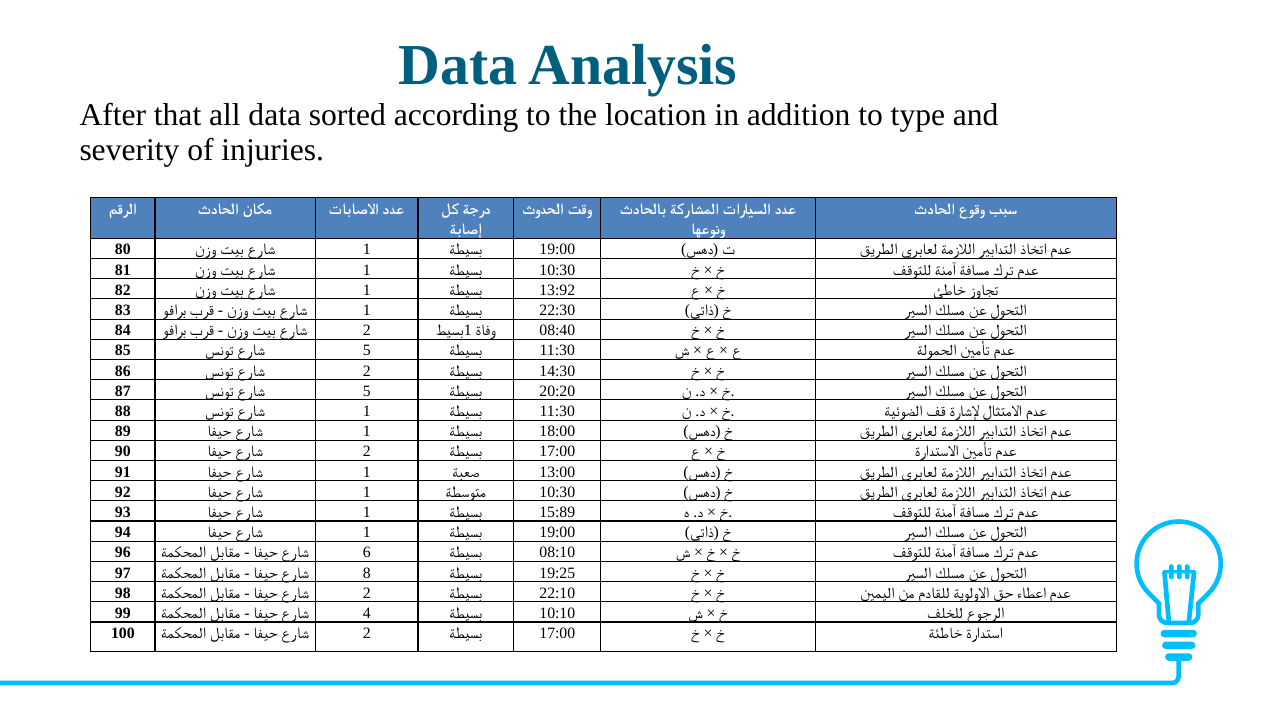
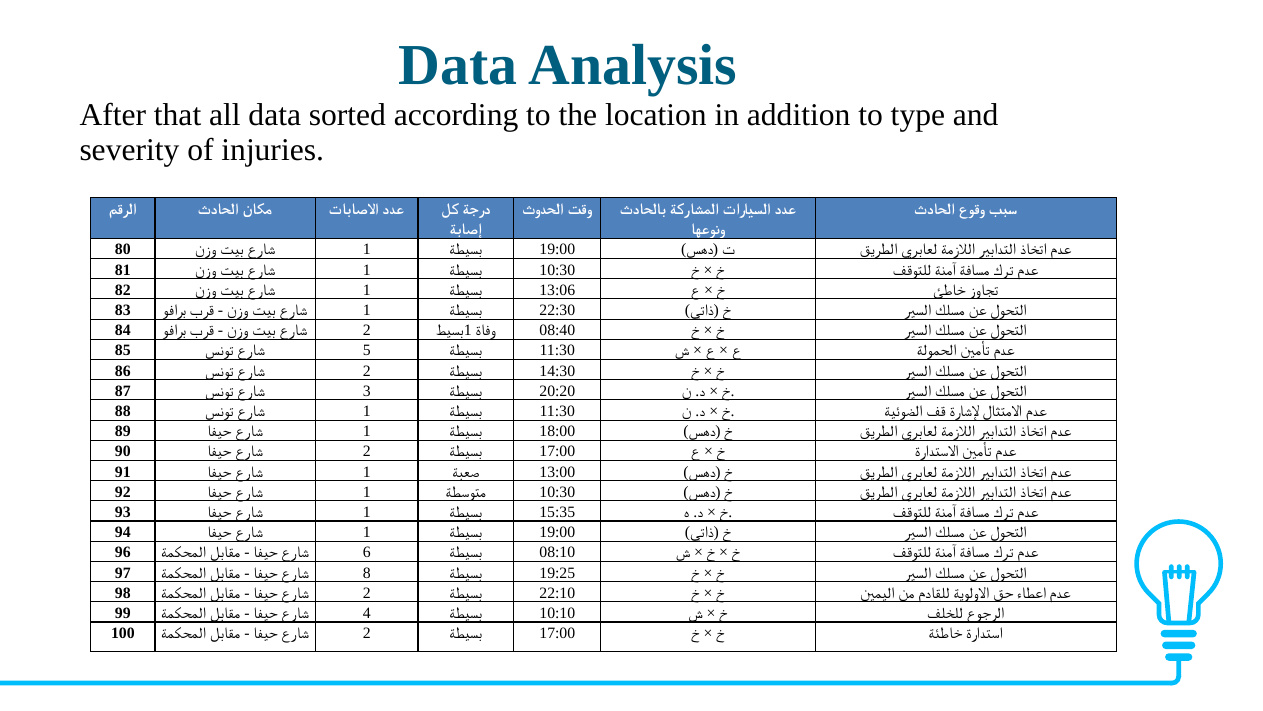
13:92: 13:92 -> 13:06 (557, 290)
5: 5 -> 3 (367, 391)
15:89: 15:89 -> 15:35 (557, 512)
